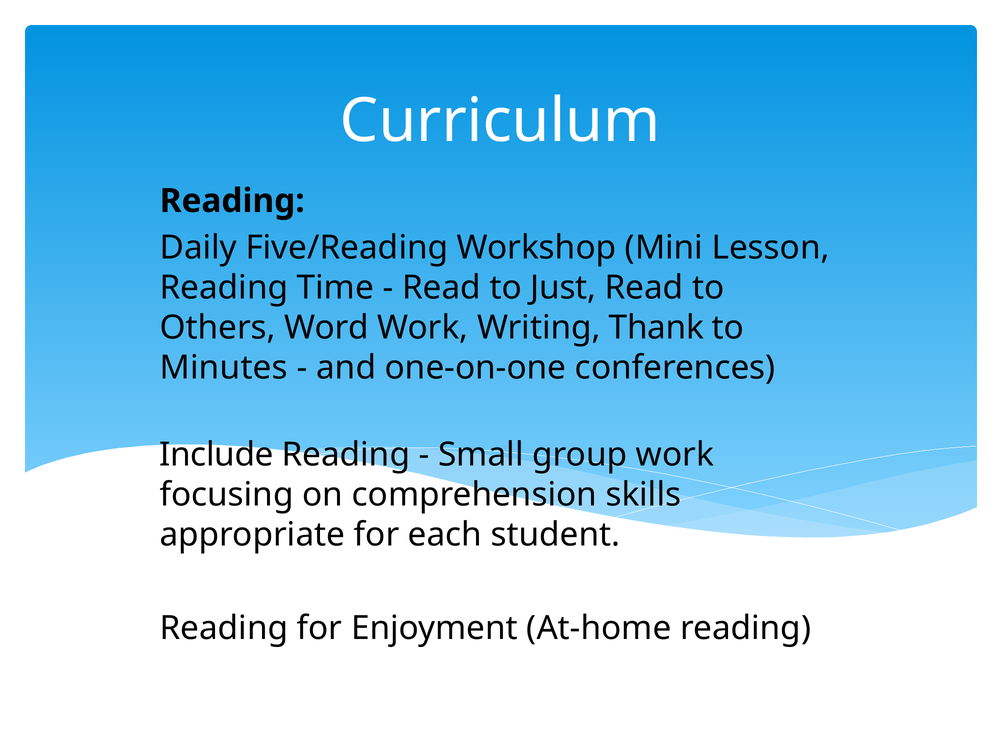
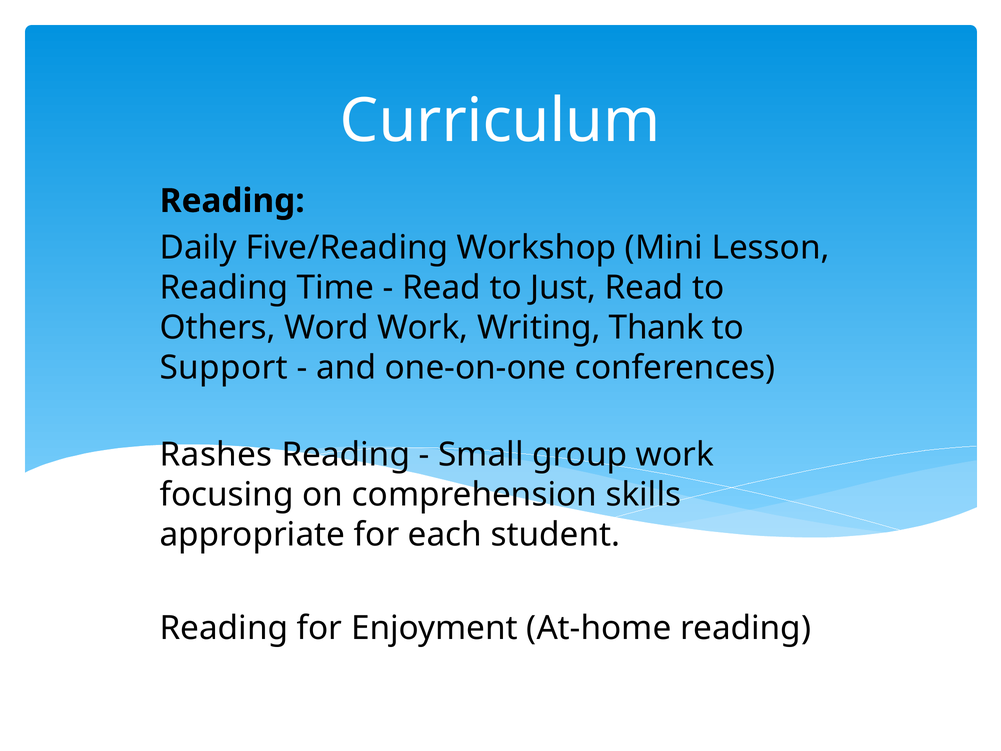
Minutes: Minutes -> Support (224, 368)
Include: Include -> Rashes (216, 454)
